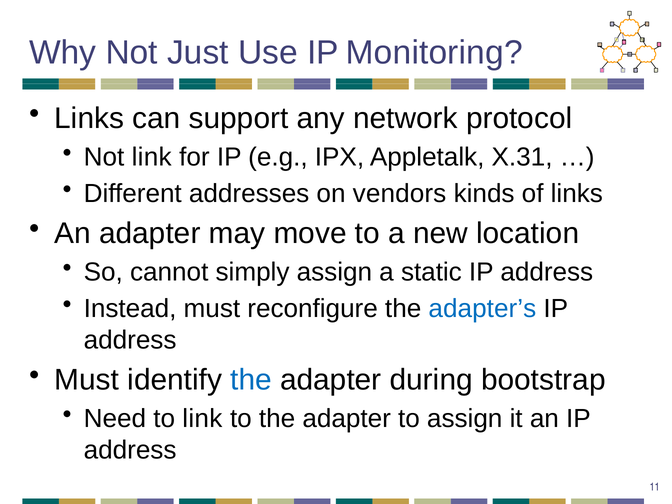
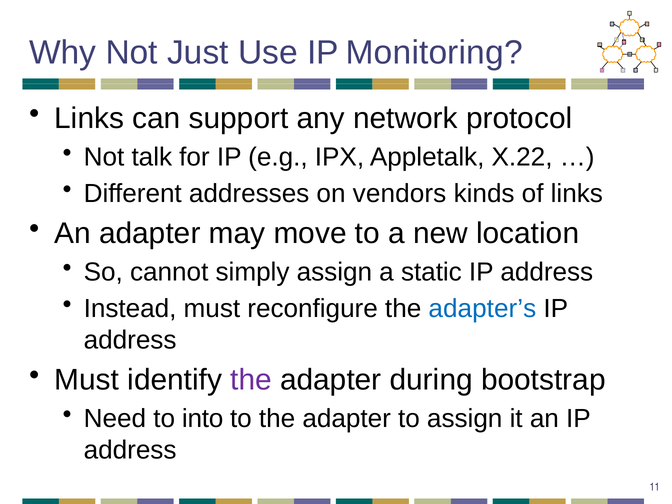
Not link: link -> talk (152, 157)
X.31: X.31 -> X.22 (522, 157)
the colour: blue -> purple (251, 380)
to link: link -> into (203, 419)
